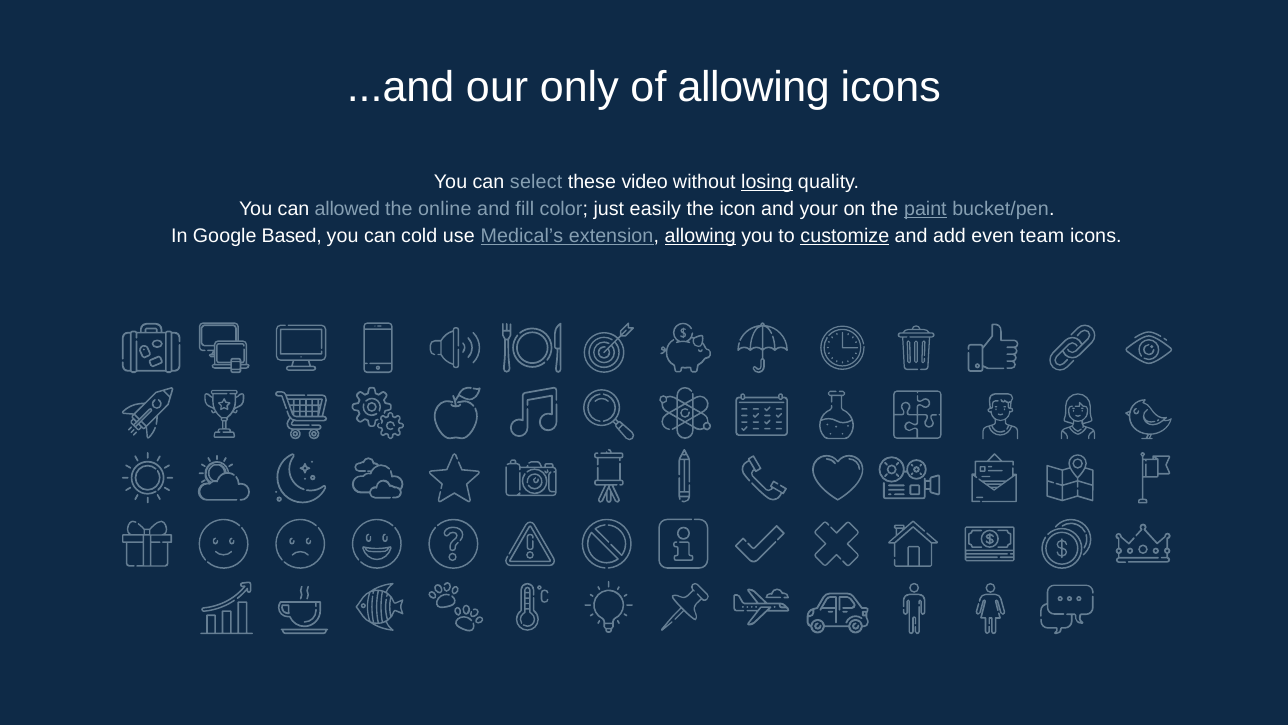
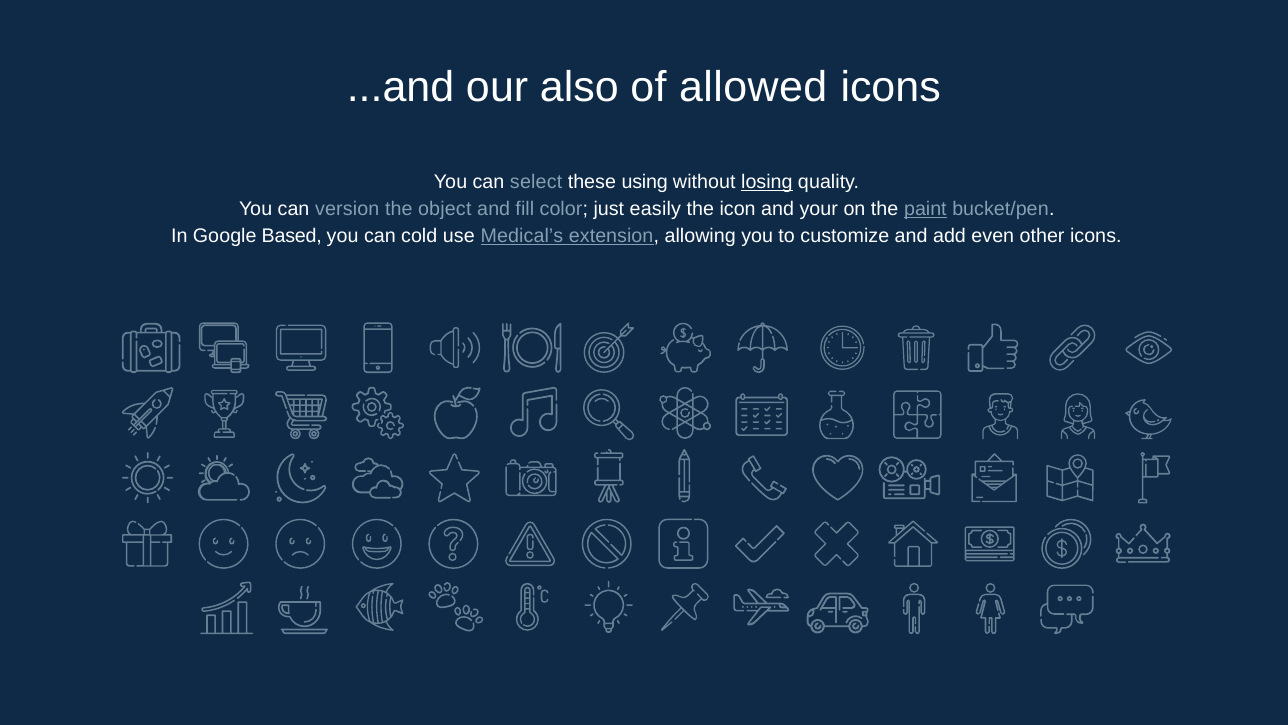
only: only -> also (579, 87)
of allowing: allowing -> allowed (753, 87)
video: video -> using (645, 182)
allowed: allowed -> version (347, 209)
online: online -> object (445, 209)
allowing underline: present -> none (700, 236)
customize underline: present -> none (845, 236)
team: team -> other (1042, 236)
